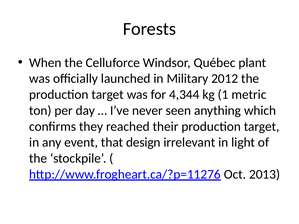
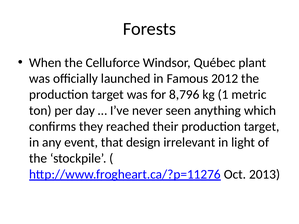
Military: Military -> Famous (187, 79)
4,344: 4,344 -> 8,796 (184, 95)
